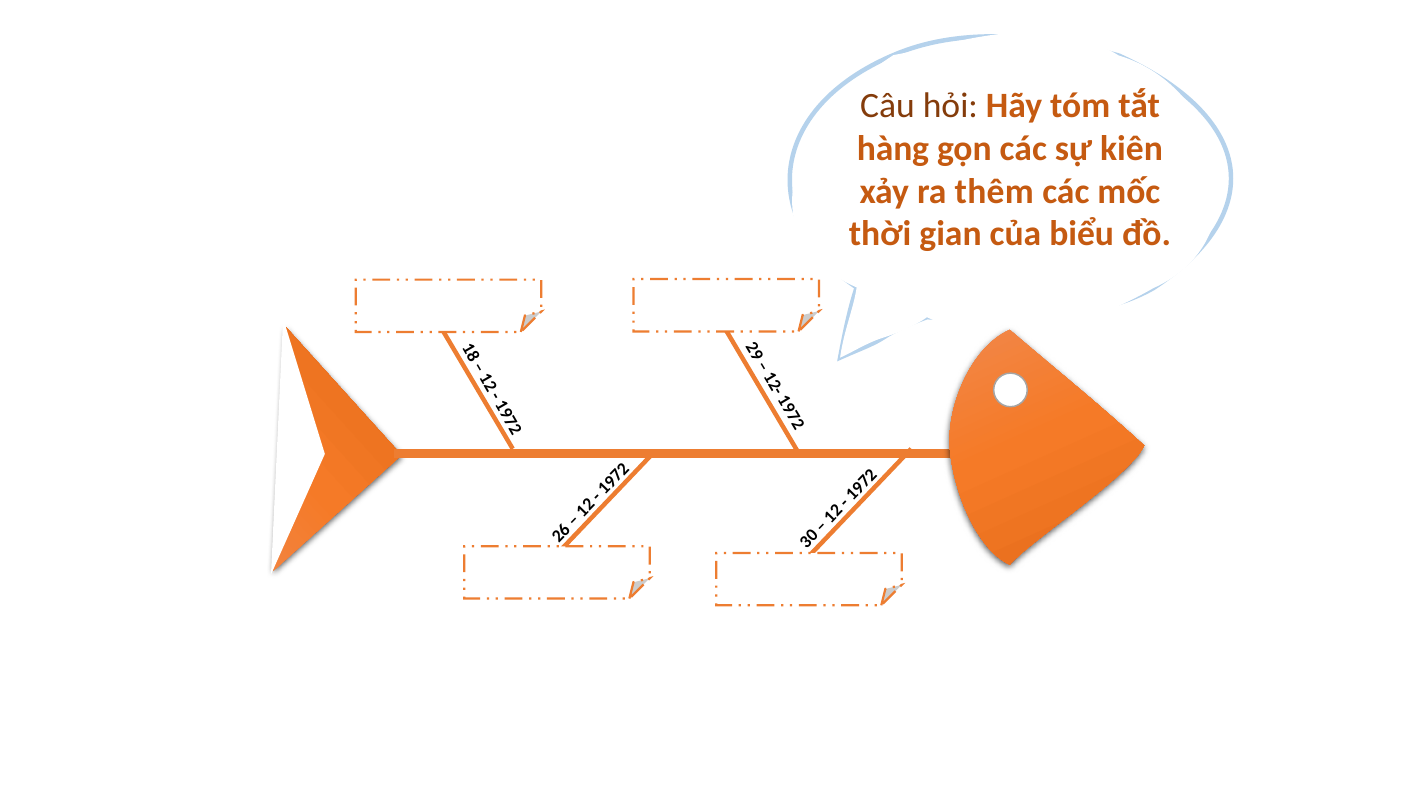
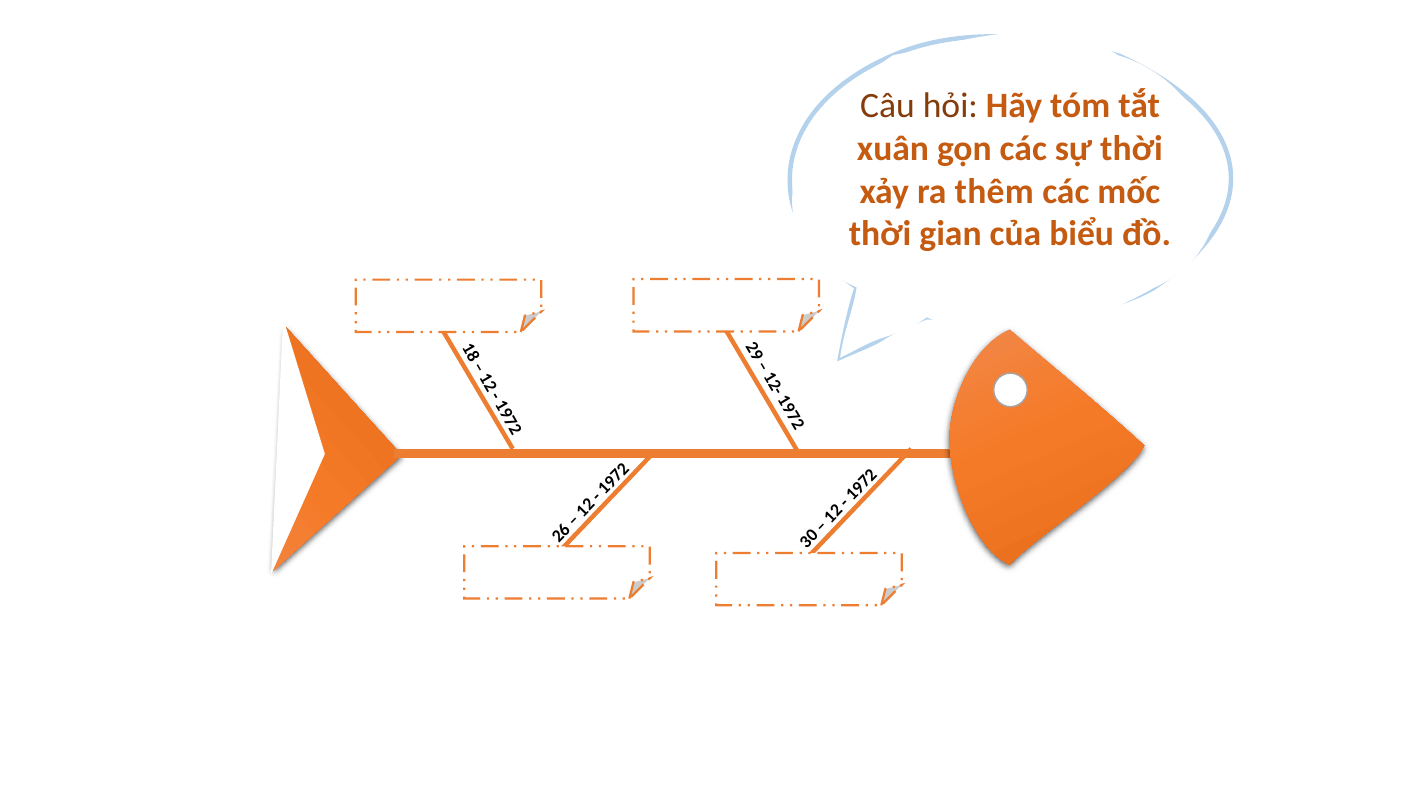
hàng: hàng -> xuân (893, 149)
sự kiên: kiên -> thời (1132, 149)
